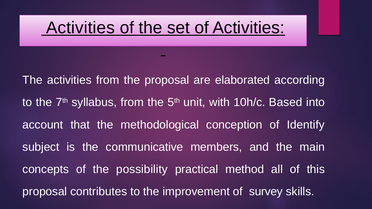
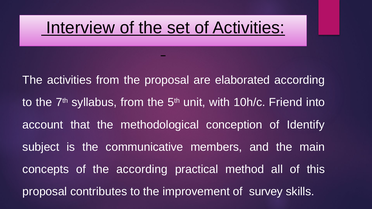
Activities: Activities -> Interview (80, 28)
Based: Based -> Friend (286, 103)
the possibility: possibility -> according (142, 169)
